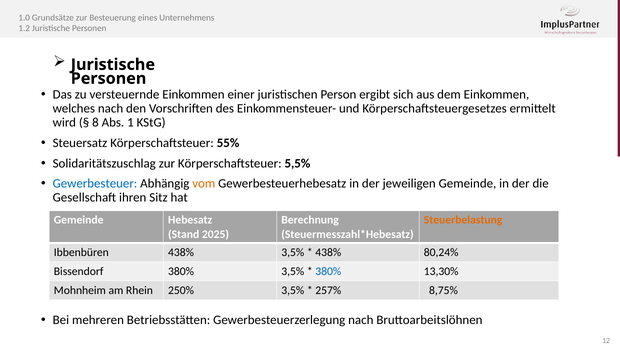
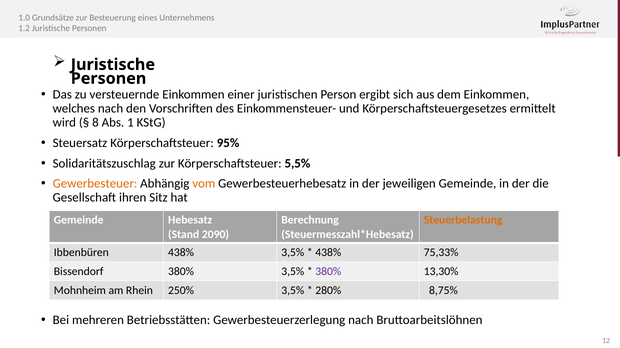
55%: 55% -> 95% (228, 143)
Gewerbesteuer colour: blue -> orange (95, 184)
2025: 2025 -> 2090 (216, 235)
80,24%: 80,24% -> 75,33% (441, 253)
380% colour: blue -> purple (328, 272)
257%: 257% -> 280% (328, 291)
